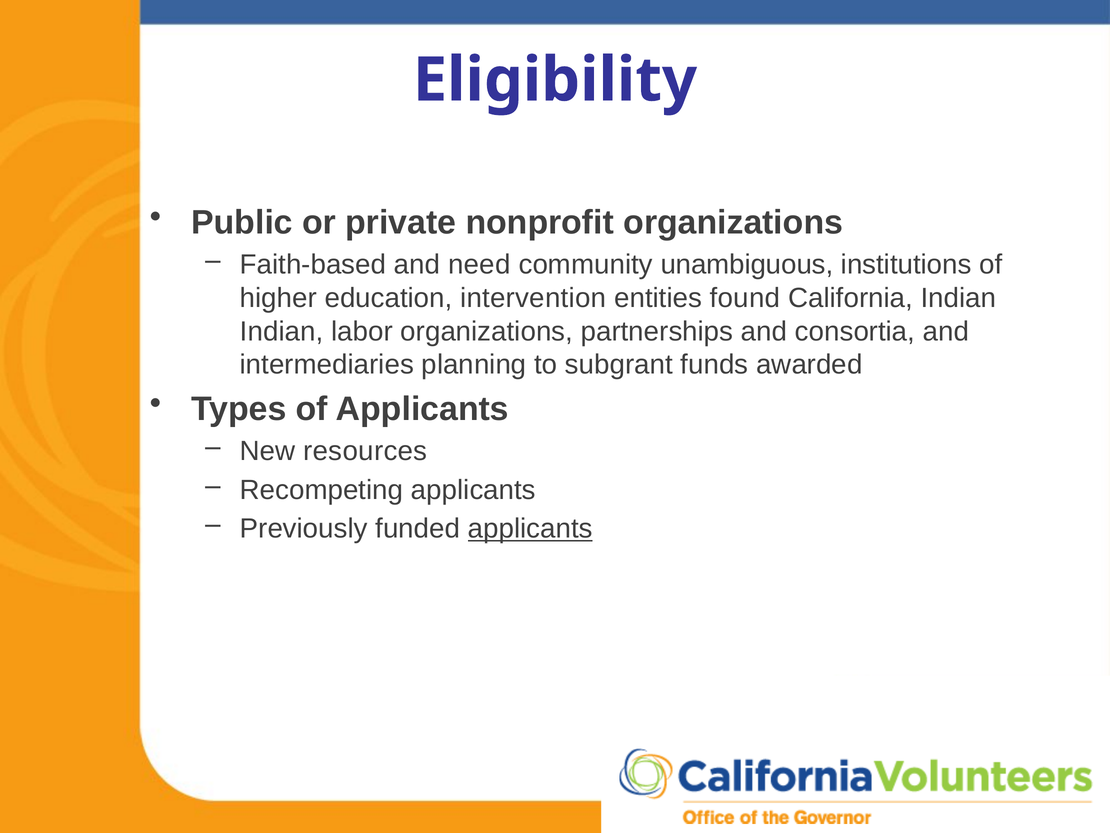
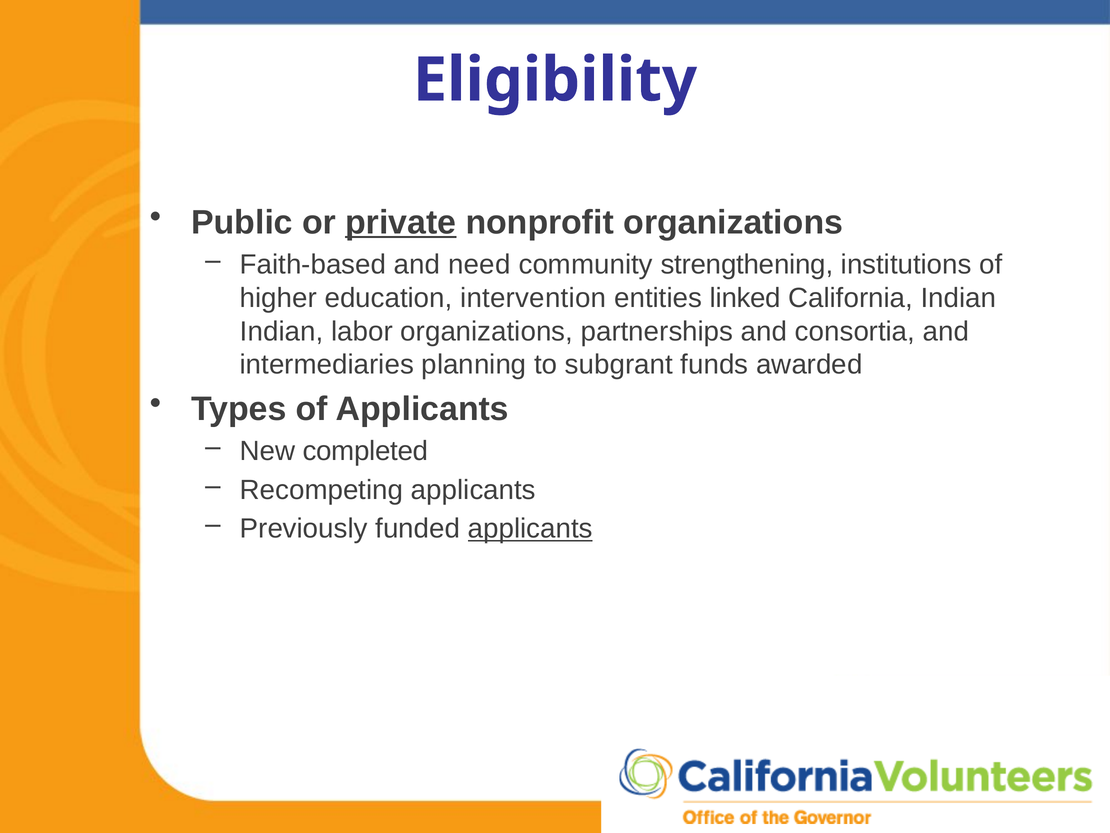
private underline: none -> present (401, 222)
unambiguous: unambiguous -> strengthening (747, 265)
found: found -> linked (745, 298)
resources: resources -> completed (366, 451)
